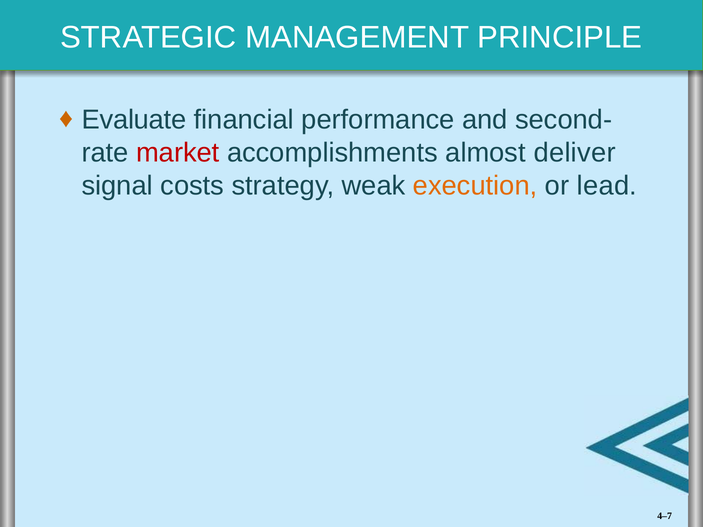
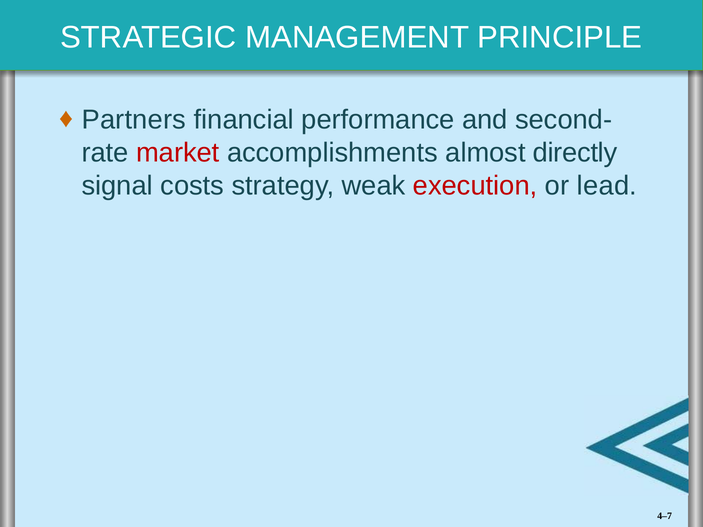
Evaluate: Evaluate -> Partners (134, 120)
deliver: deliver -> directly (575, 153)
execution colour: orange -> red (475, 186)
